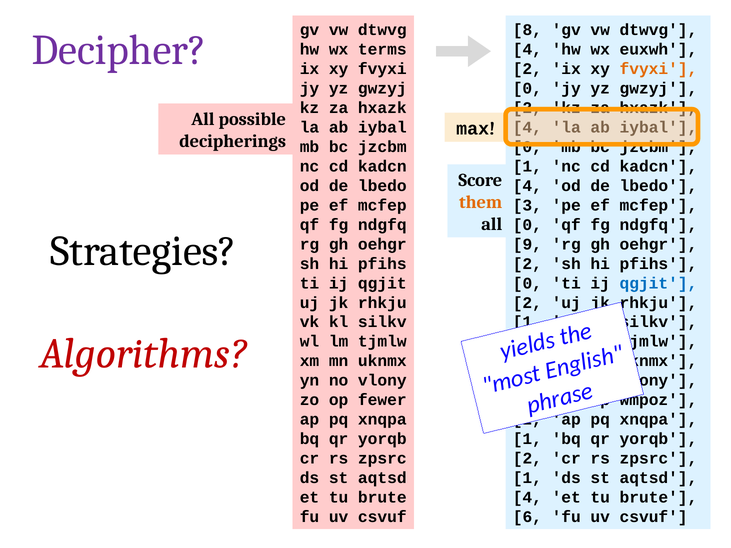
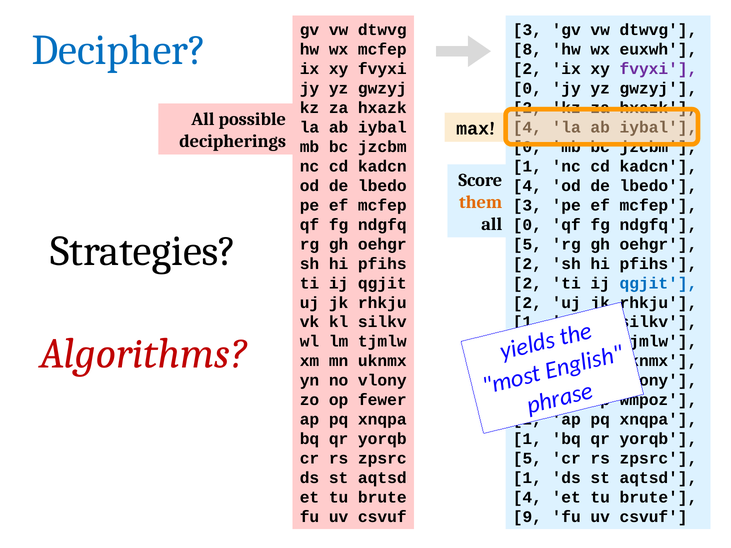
8: 8 -> 3 (527, 30)
Decipher colour: purple -> blue (119, 50)
wx terms: terms -> mcfep (382, 49)
4: 4 -> 8 (527, 49)
fvyxi colour: orange -> purple (658, 69)
9: 9 -> 5 (527, 244)
0: 0 -> 2 (527, 283)
2: 2 -> 5 (527, 459)
6: 6 -> 9 (527, 517)
